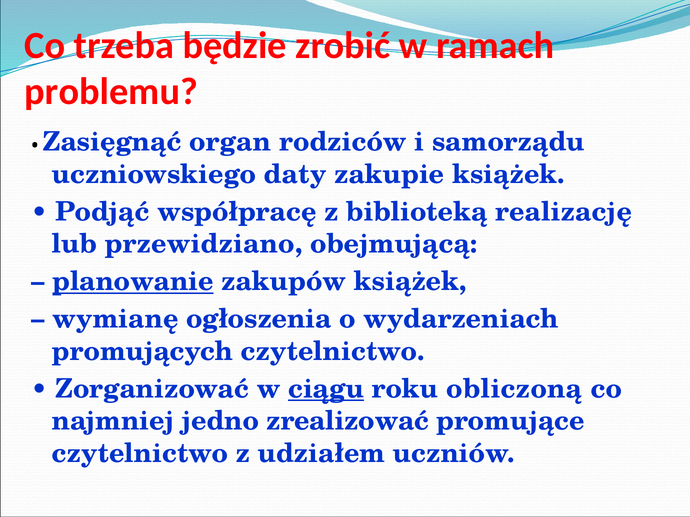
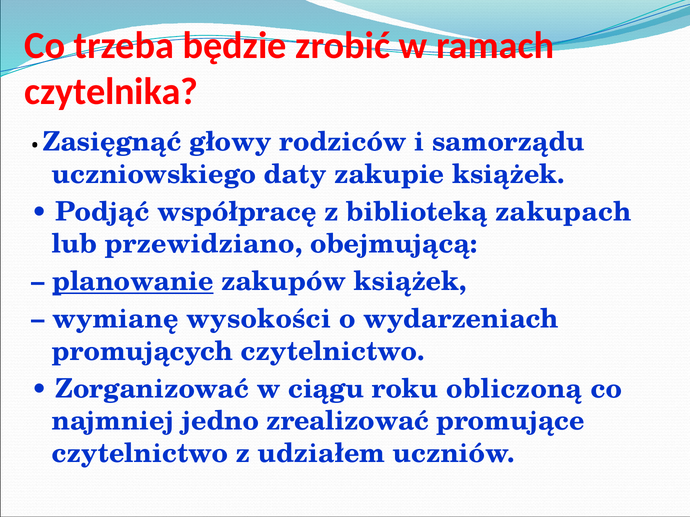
problemu: problemu -> czytelnika (111, 92)
organ: organ -> głowy (230, 142)
realizację: realizację -> zakupach (563, 212)
ogłoszenia: ogłoszenia -> wysokości (259, 319)
ciągu underline: present -> none (326, 389)
